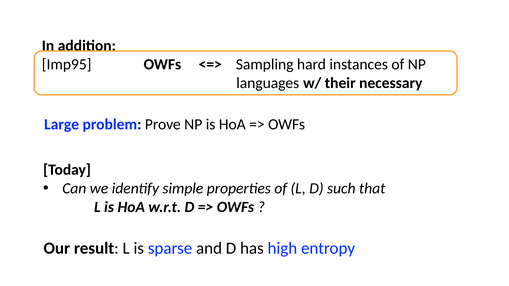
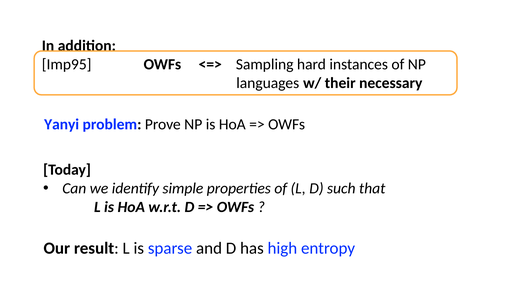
Large: Large -> Yanyi (62, 125)
